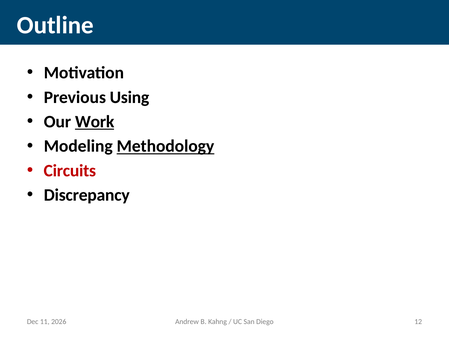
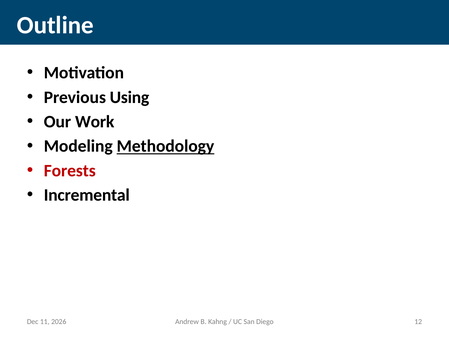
Work underline: present -> none (95, 122)
Circuits: Circuits -> Forests (70, 171)
Discrepancy: Discrepancy -> Incremental (87, 195)
